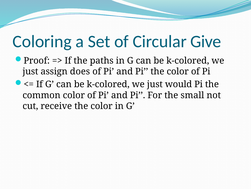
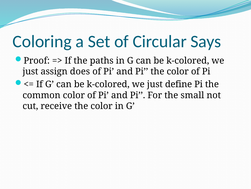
Give: Give -> Says (206, 41)
would: would -> define (179, 84)
